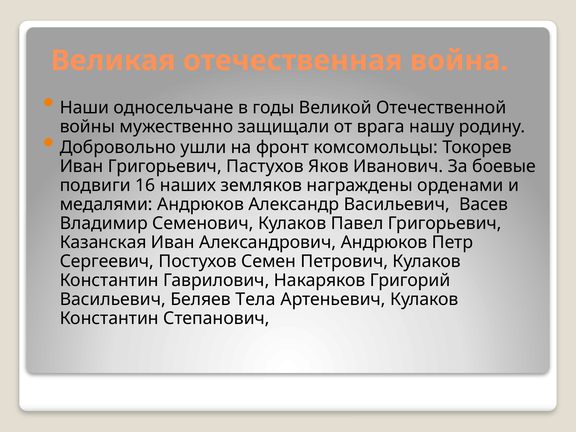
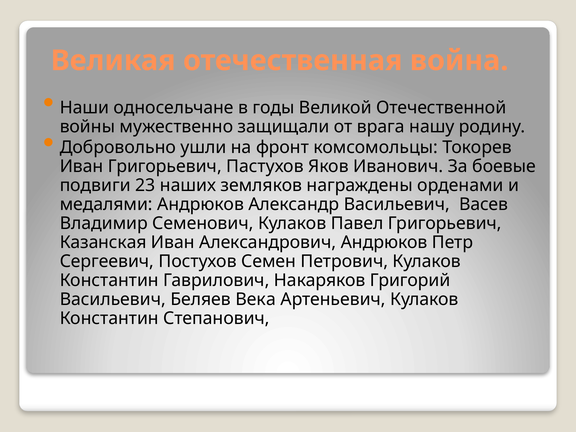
16: 16 -> 23 (145, 185)
Тела: Тела -> Века (256, 299)
